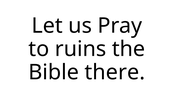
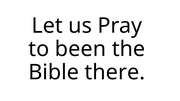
ruins: ruins -> been (80, 49)
